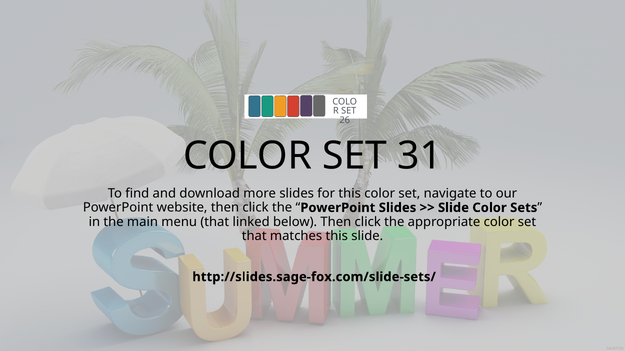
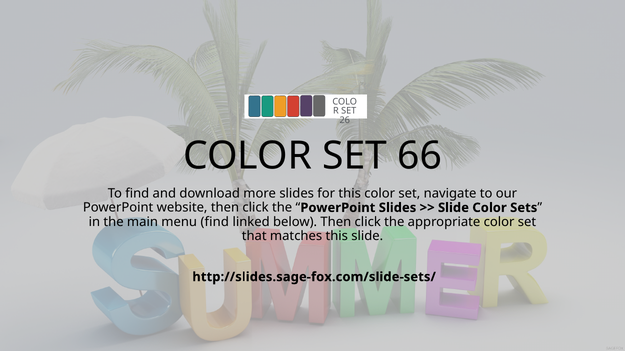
31: 31 -> 66 (420, 156)
menu that: that -> find (215, 222)
